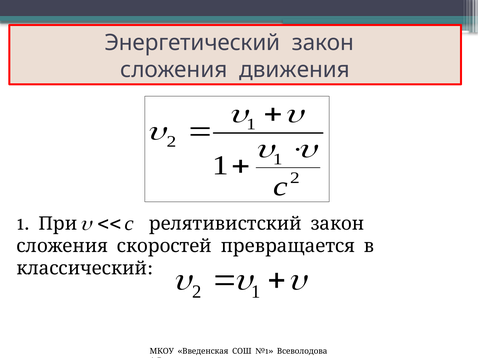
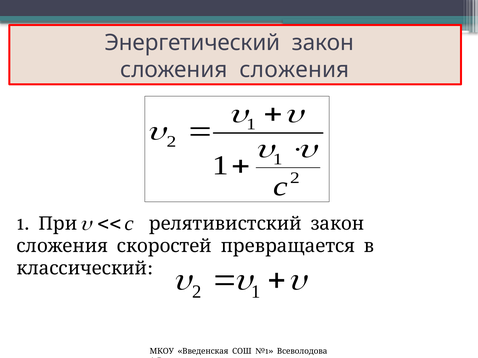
сложения движения: движения -> сложения (294, 70)
